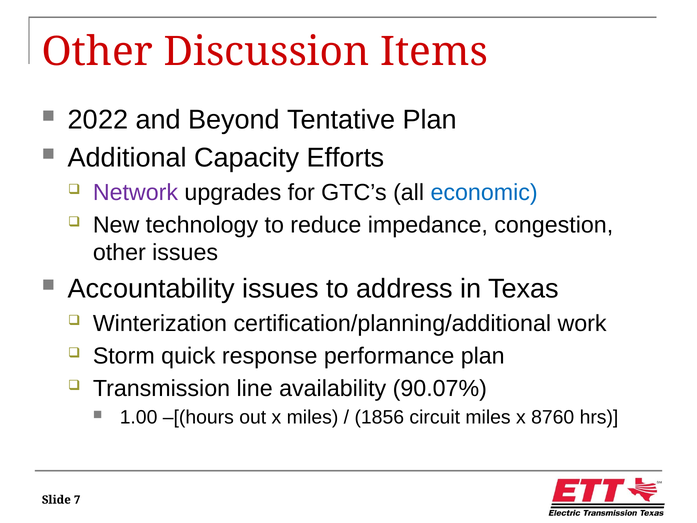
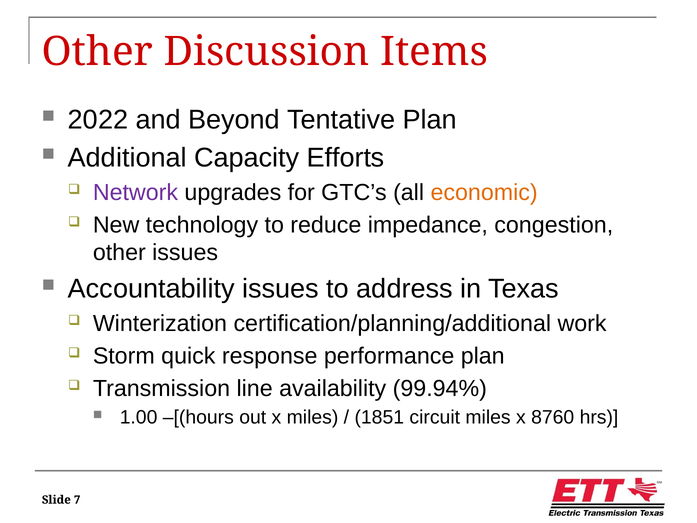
economic colour: blue -> orange (484, 192)
90.07%: 90.07% -> 99.94% (440, 388)
1856: 1856 -> 1851 (379, 417)
